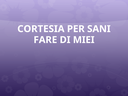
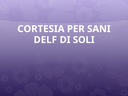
FARE: FARE -> DELF (45, 40)
MIEI: MIEI -> SOLI (84, 40)
